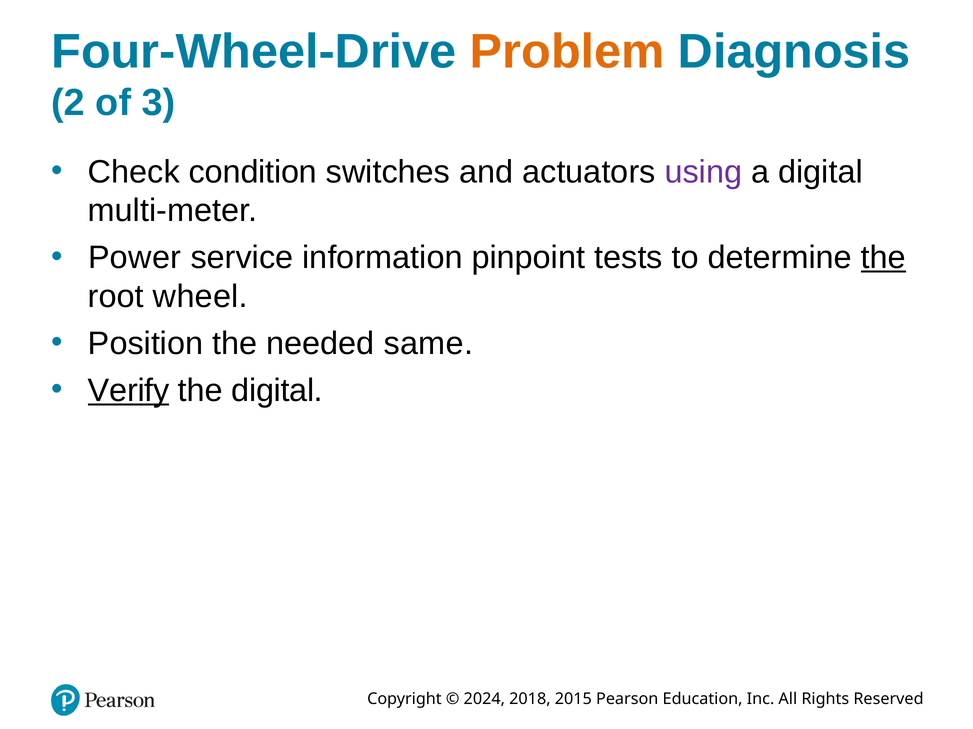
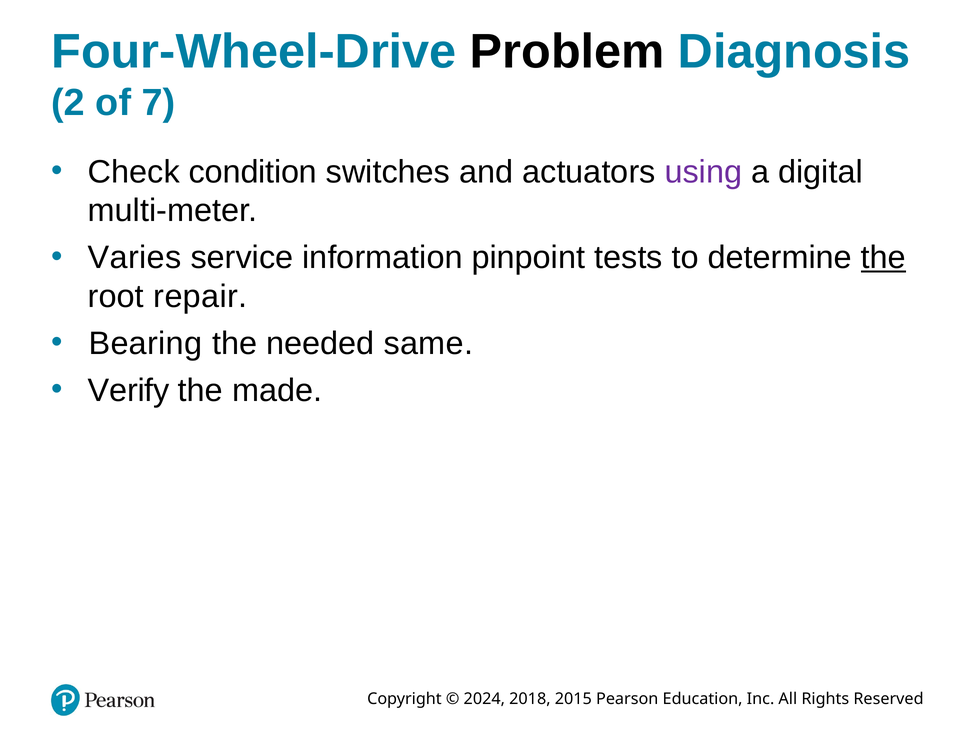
Problem colour: orange -> black (567, 52)
3: 3 -> 7 (158, 103)
Power: Power -> Varies (135, 258)
wheel: wheel -> repair (200, 297)
Position: Position -> Bearing (145, 344)
Verify underline: present -> none (129, 391)
the digital: digital -> made (277, 391)
